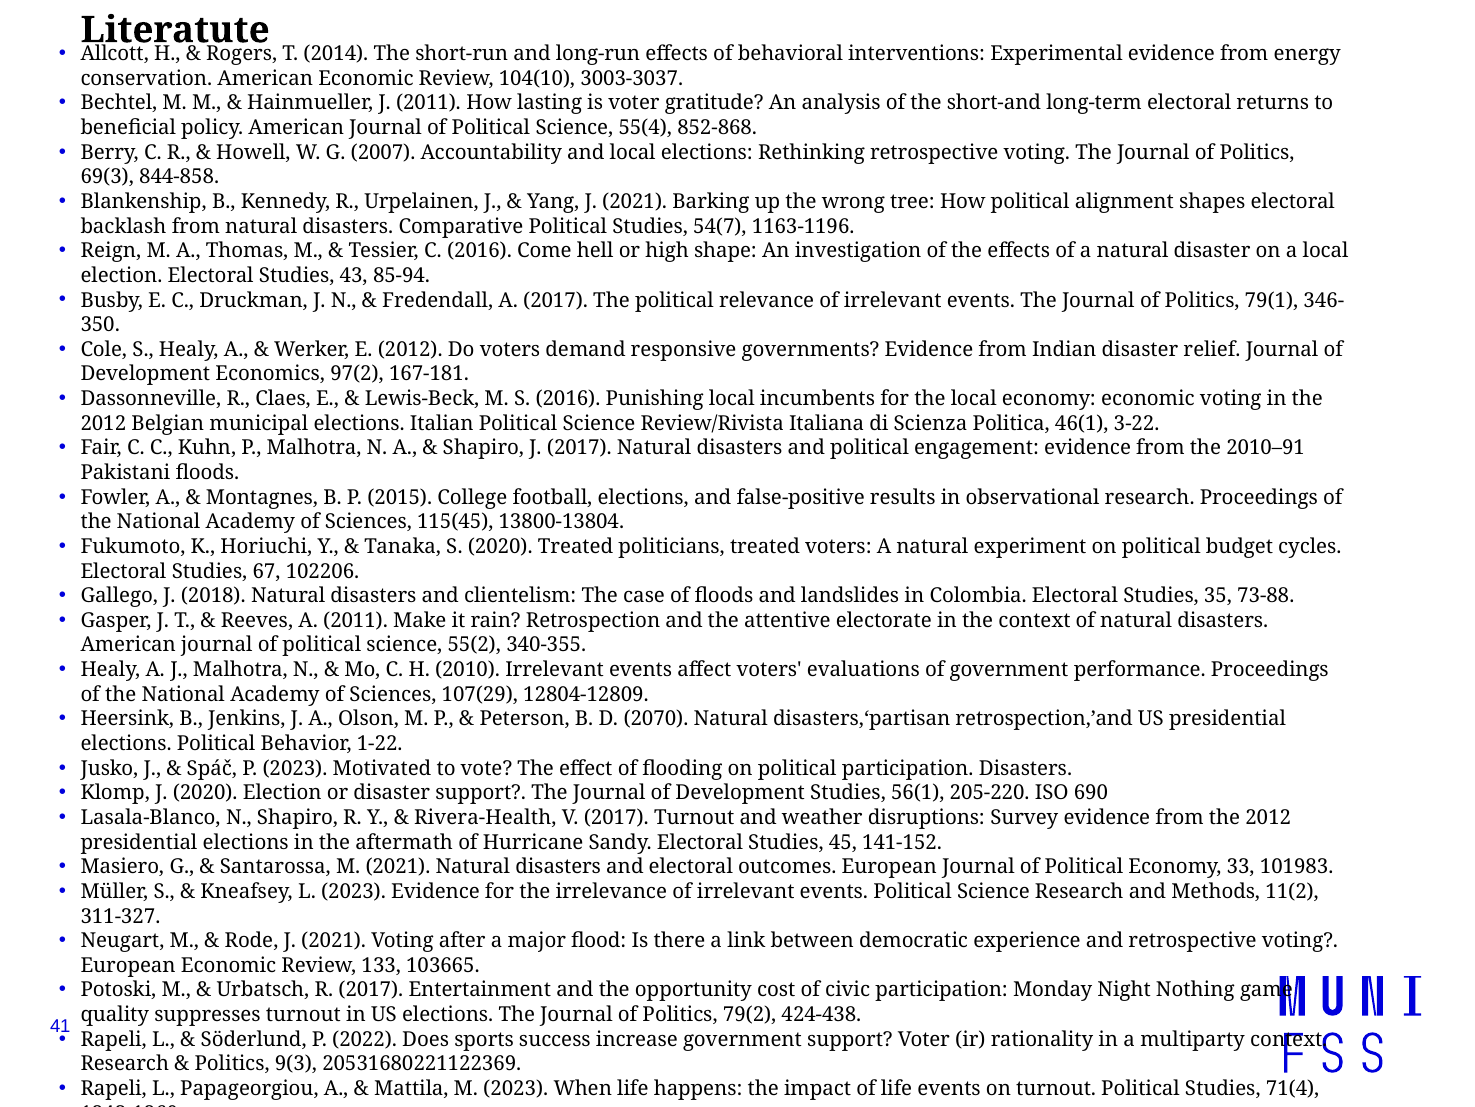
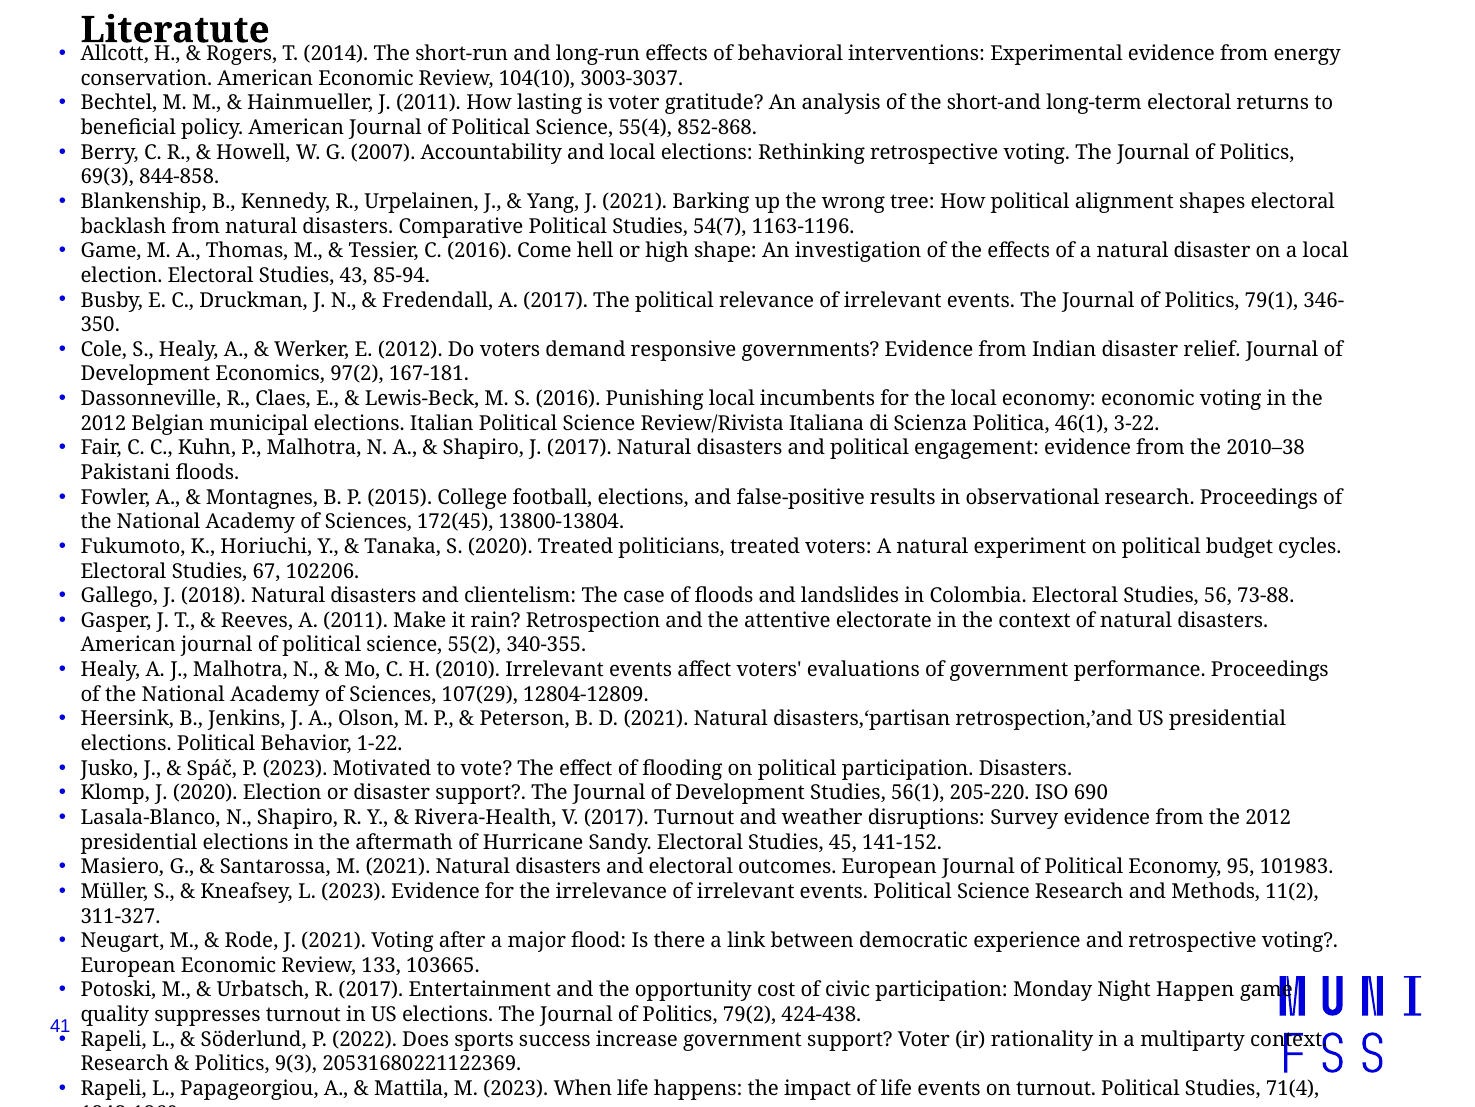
Reign: Reign -> Game (111, 251)
2010–91: 2010–91 -> 2010–38 (1266, 448)
115(45: 115(45 -> 172(45 (455, 522)
35: 35 -> 56 (1218, 596)
D 2070: 2070 -> 2021 (656, 719)
33: 33 -> 95 (1241, 866)
Nothing: Nothing -> Happen (1195, 989)
